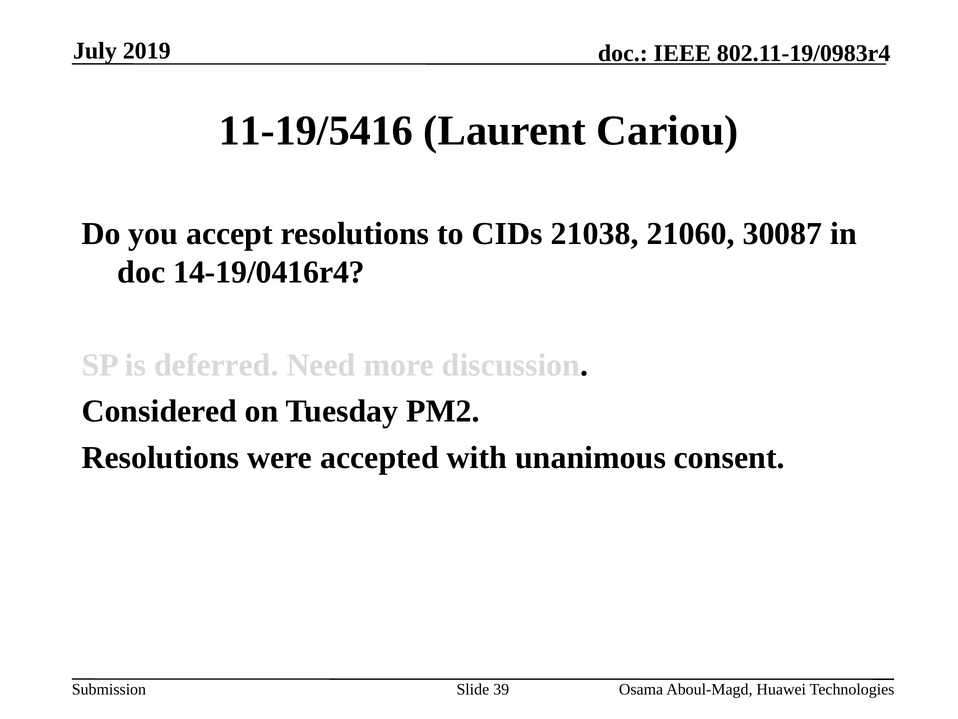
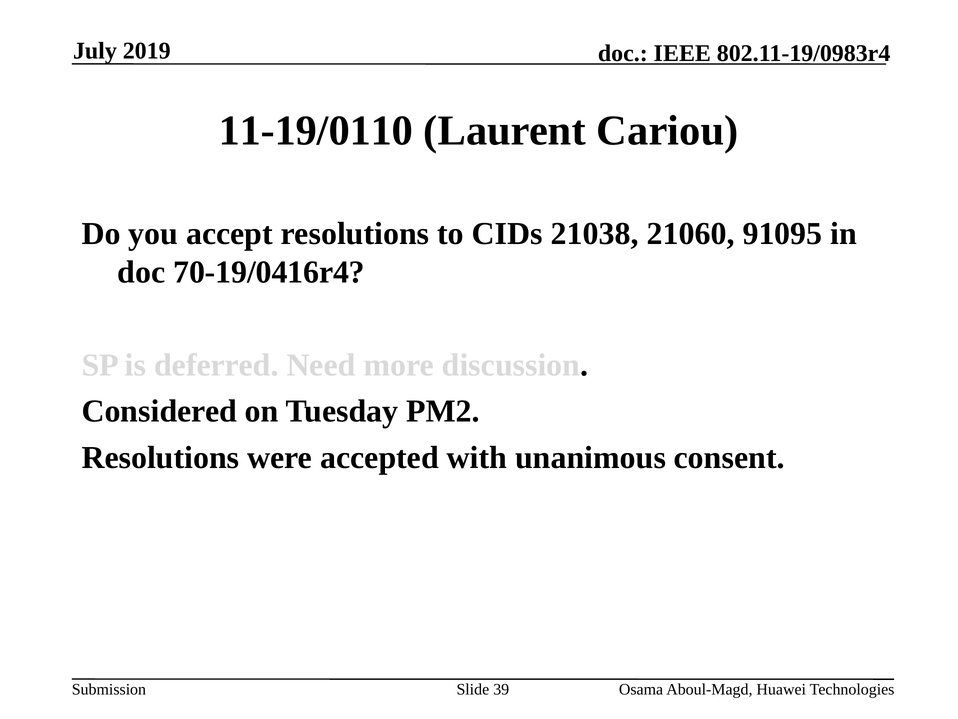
11-19/5416: 11-19/5416 -> 11-19/0110 (316, 131)
30087: 30087 -> 91095 (782, 234)
14-19/0416r4: 14-19/0416r4 -> 70-19/0416r4 (269, 272)
